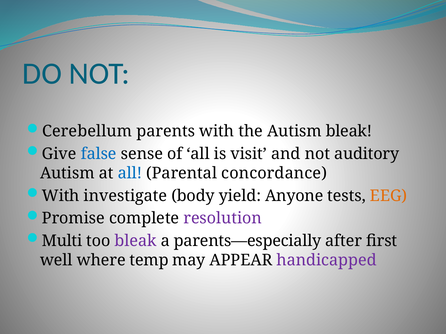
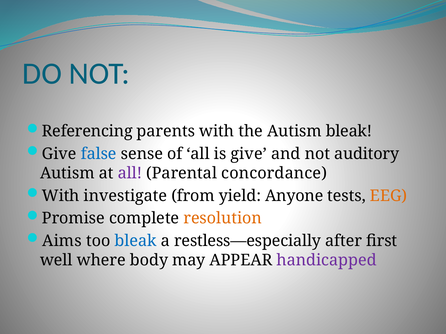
Cerebellum: Cerebellum -> Referencing (87, 131)
is visit: visit -> give (249, 154)
all colour: blue -> purple (130, 173)
body: body -> from (193, 196)
resolution colour: purple -> orange (223, 219)
Multi: Multi -> Aims (62, 241)
bleak colour: purple -> blue (136, 241)
parents—especially: parents—especially -> restless—especially (248, 241)
temp: temp -> body (149, 261)
